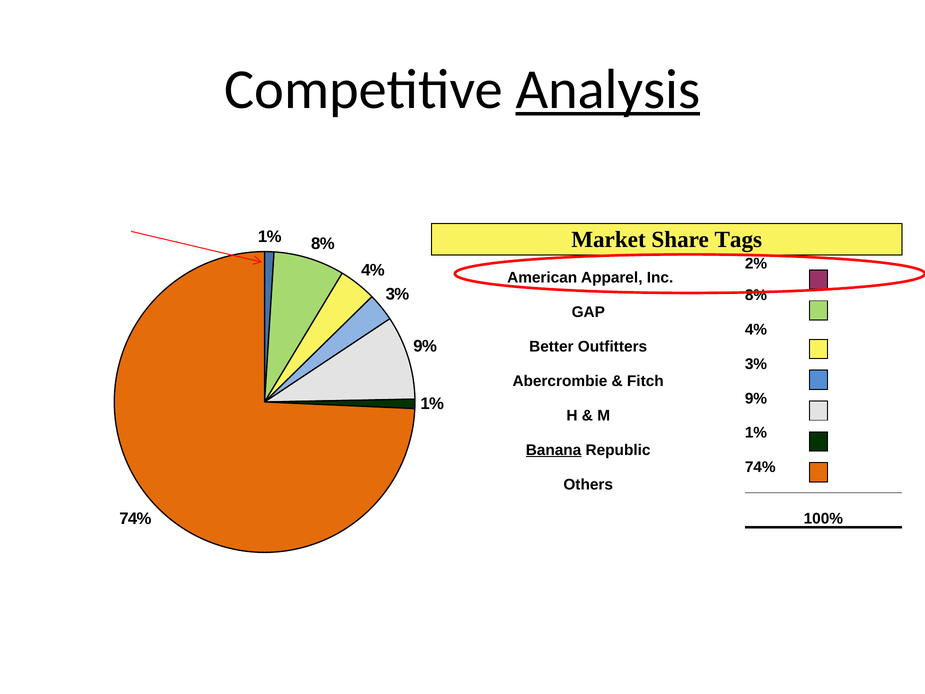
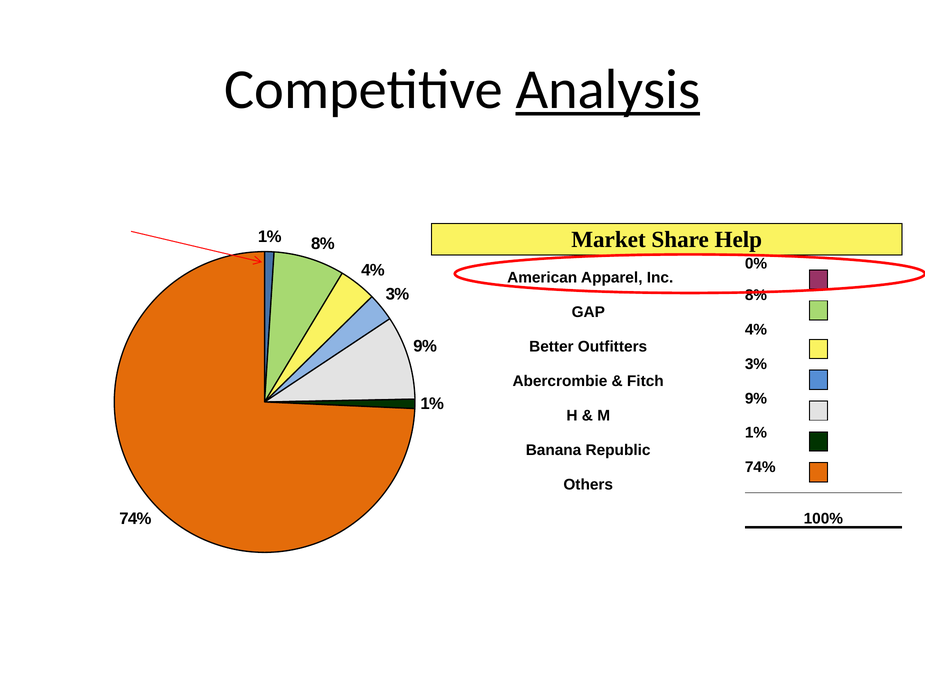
Tags: Tags -> Help (738, 239)
2%: 2% -> 0% (756, 264)
Banana underline: present -> none (554, 450)
